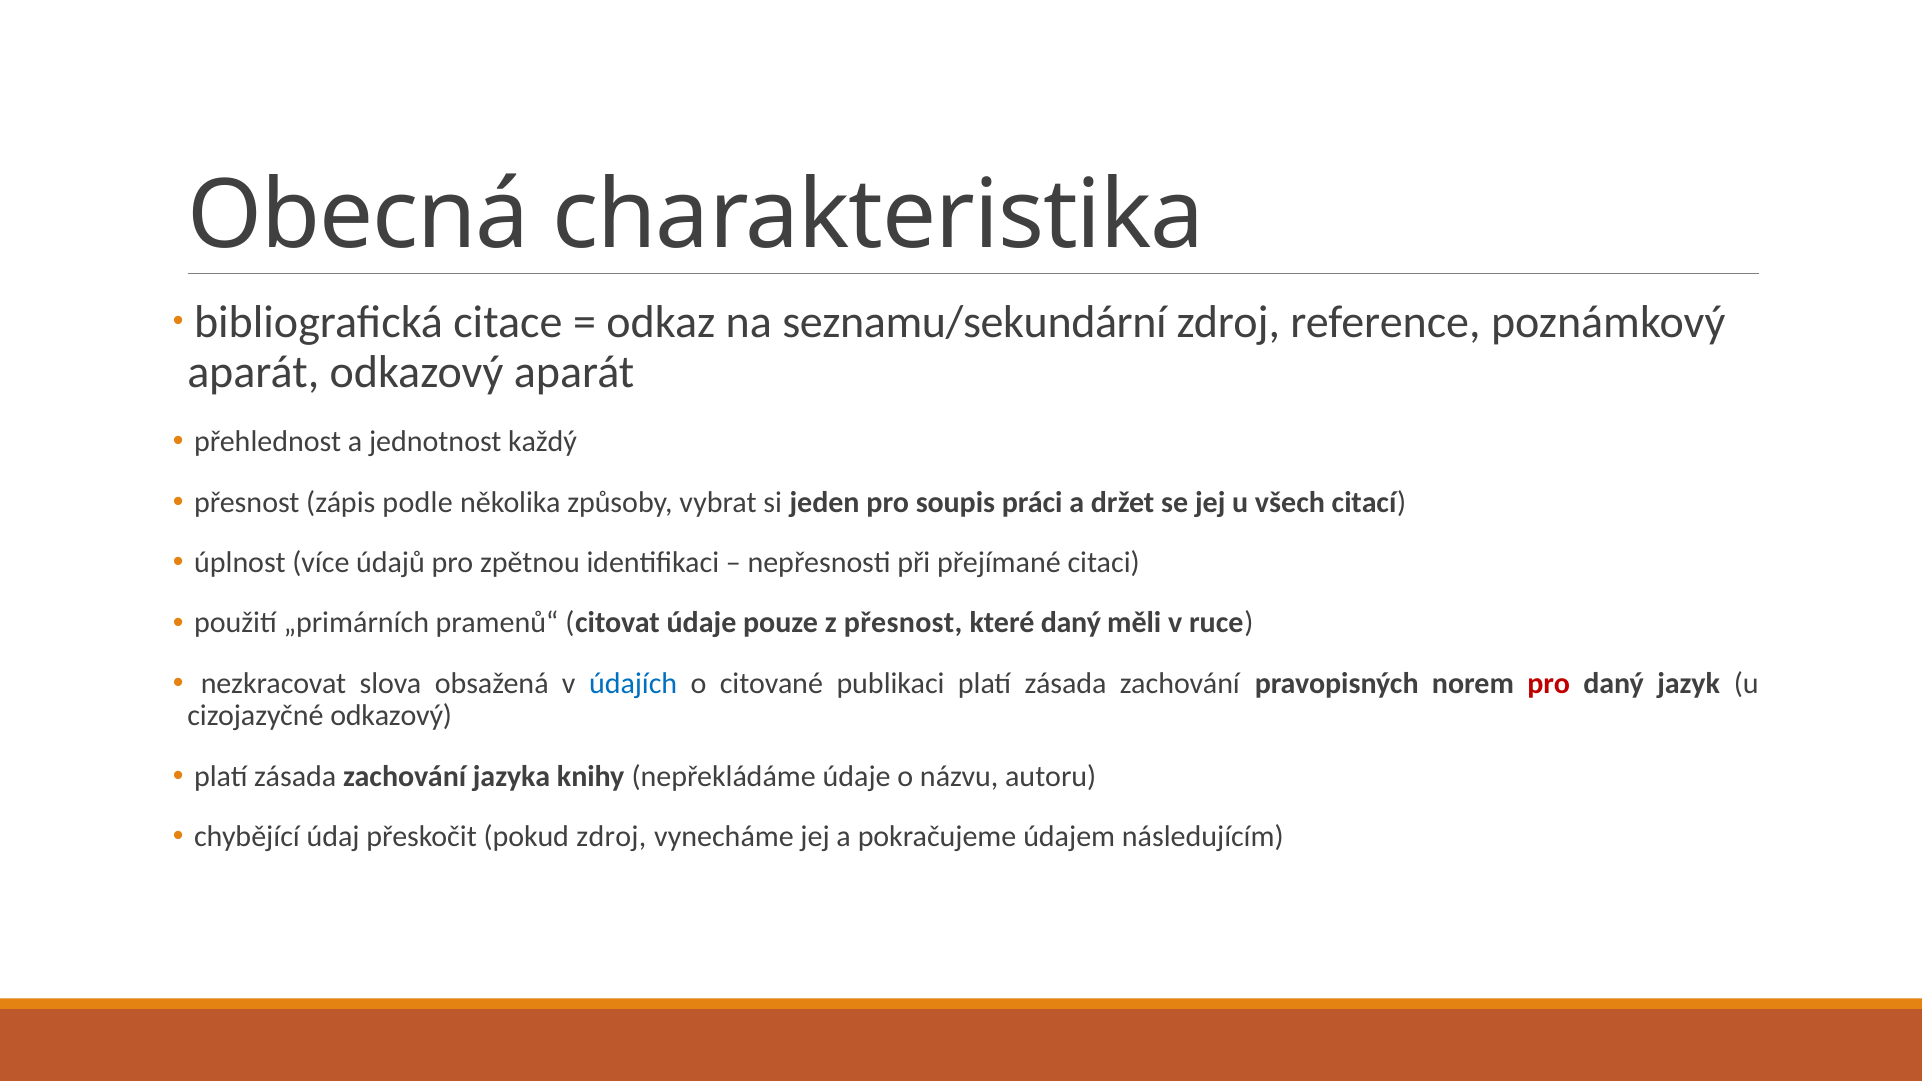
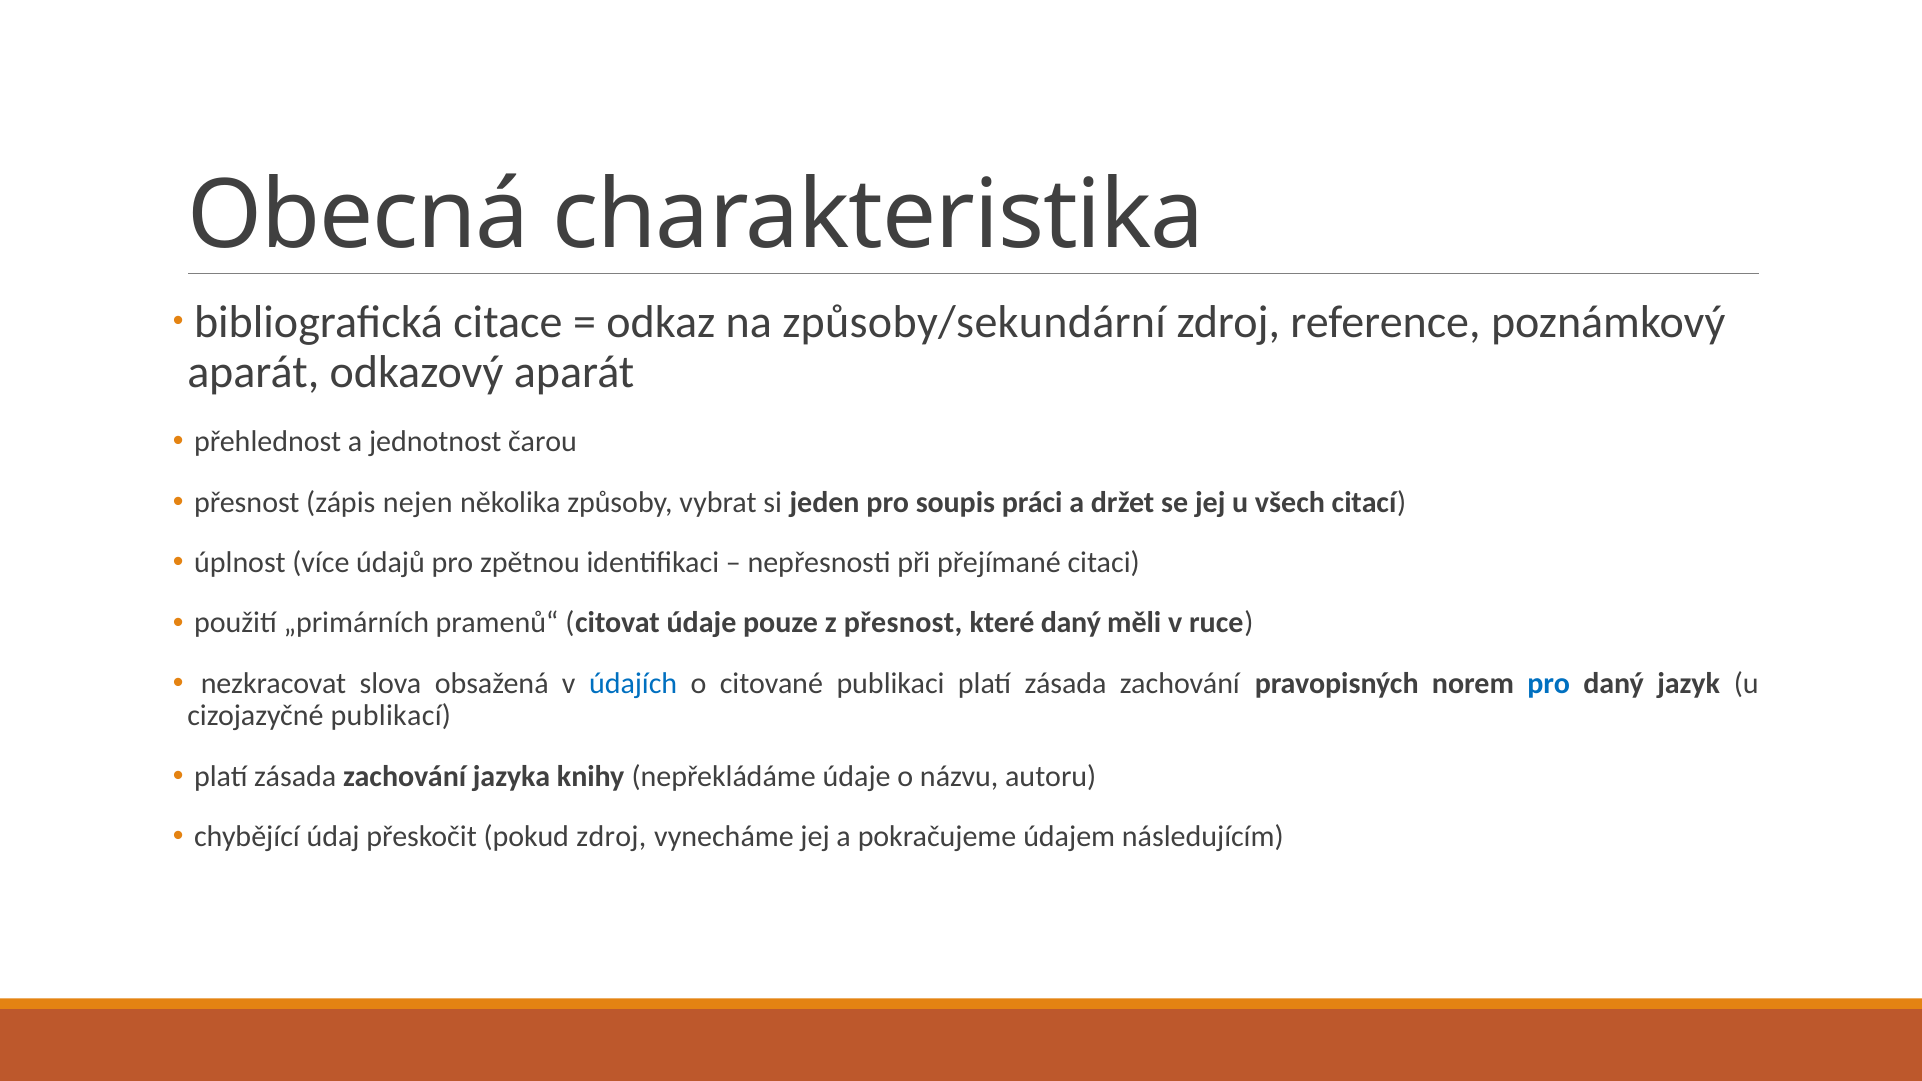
seznamu/sekundární: seznamu/sekundární -> způsoby/sekundární (974, 323)
každý: každý -> čarou (543, 442)
podle: podle -> nejen (418, 502)
pro colour: red -> blue (1549, 684)
cizojazyčné odkazový: odkazový -> publikací (391, 716)
